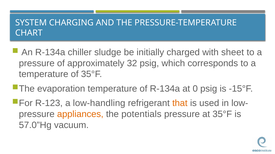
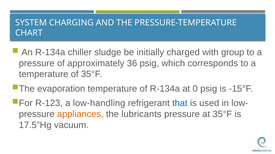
sheet: sheet -> group (233, 52)
32: 32 -> 36 (132, 63)
that colour: orange -> blue (180, 104)
potentials: potentials -> lubricants (141, 115)
57.0”Hg: 57.0”Hg -> 17.5”Hg (35, 126)
